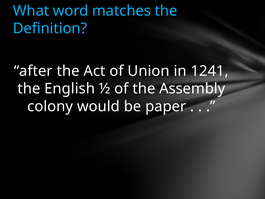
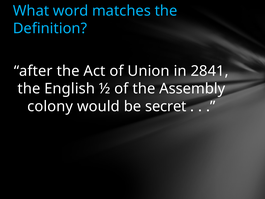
1241: 1241 -> 2841 (210, 71)
paper: paper -> secret (166, 106)
